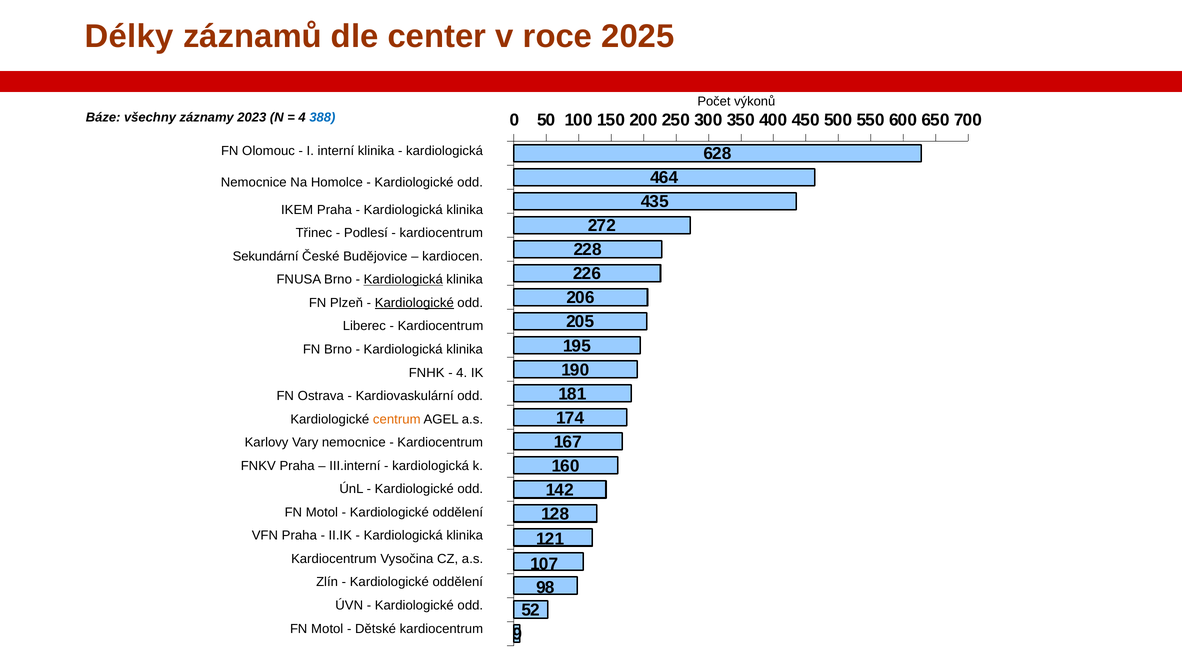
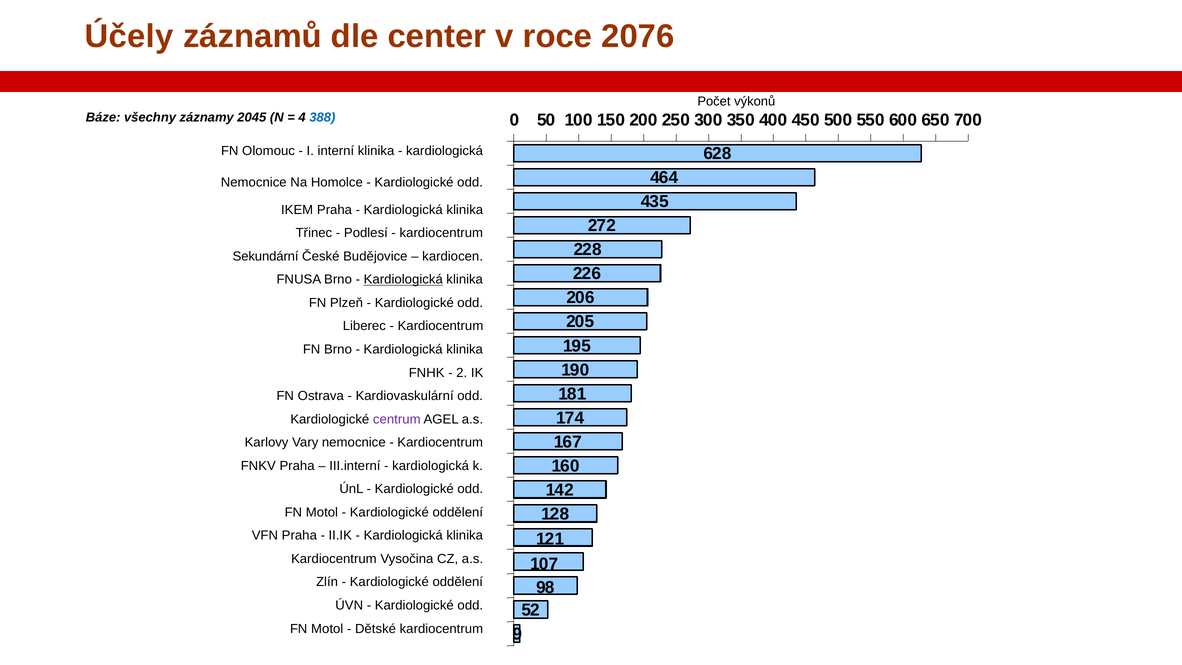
Délky: Délky -> Účely (129, 36)
2025: 2025 -> 2076 (638, 36)
2023: 2023 -> 2045 (252, 117)
Kardiologické underline: present -> none (414, 303)
4: 4 -> 2 (462, 373)
centrum colour: orange -> purple (397, 419)
